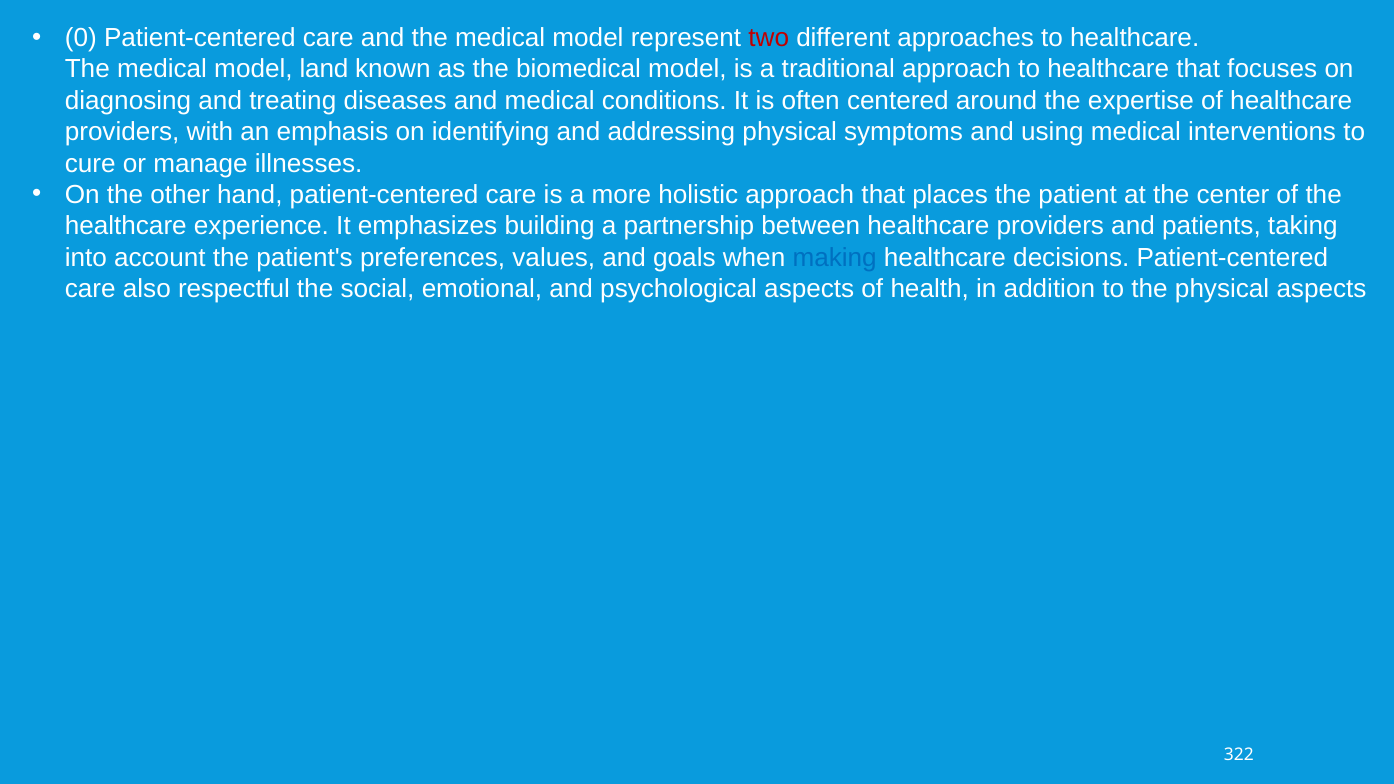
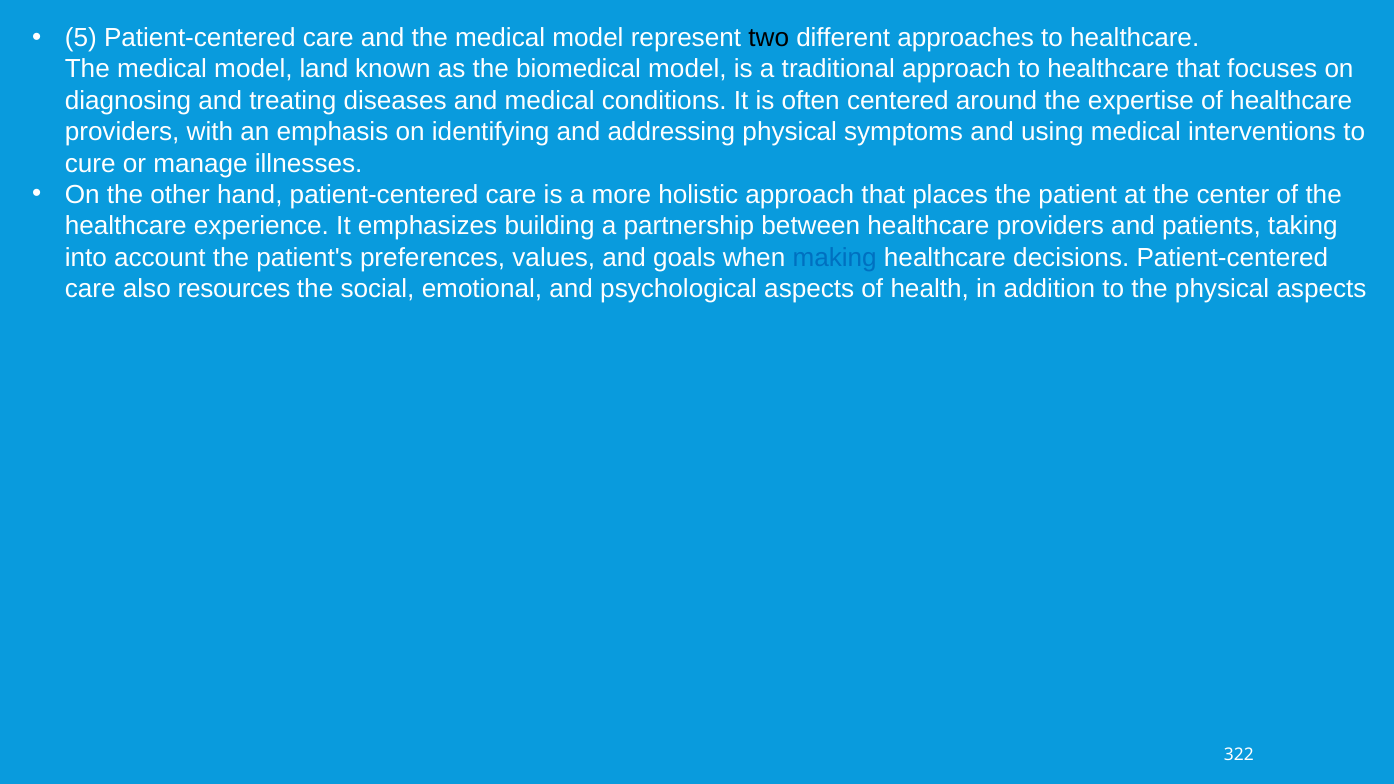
0: 0 -> 5 (81, 38)
two colour: red -> black (769, 38)
respectful: respectful -> resources (234, 289)
